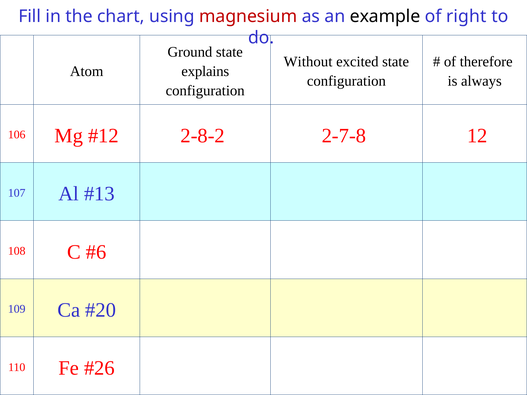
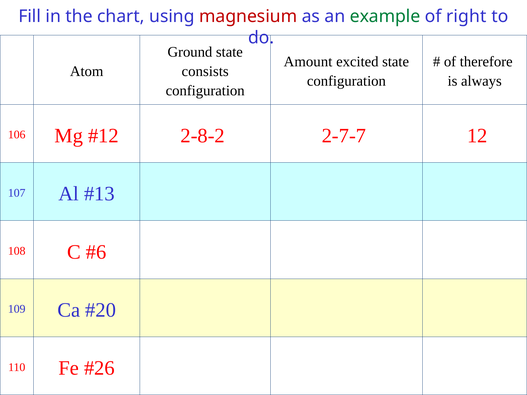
example colour: black -> green (385, 17)
Without: Without -> Amount (308, 62)
explains: explains -> consists (205, 71)
2-7-8: 2-7-8 -> 2-7-7 (344, 136)
